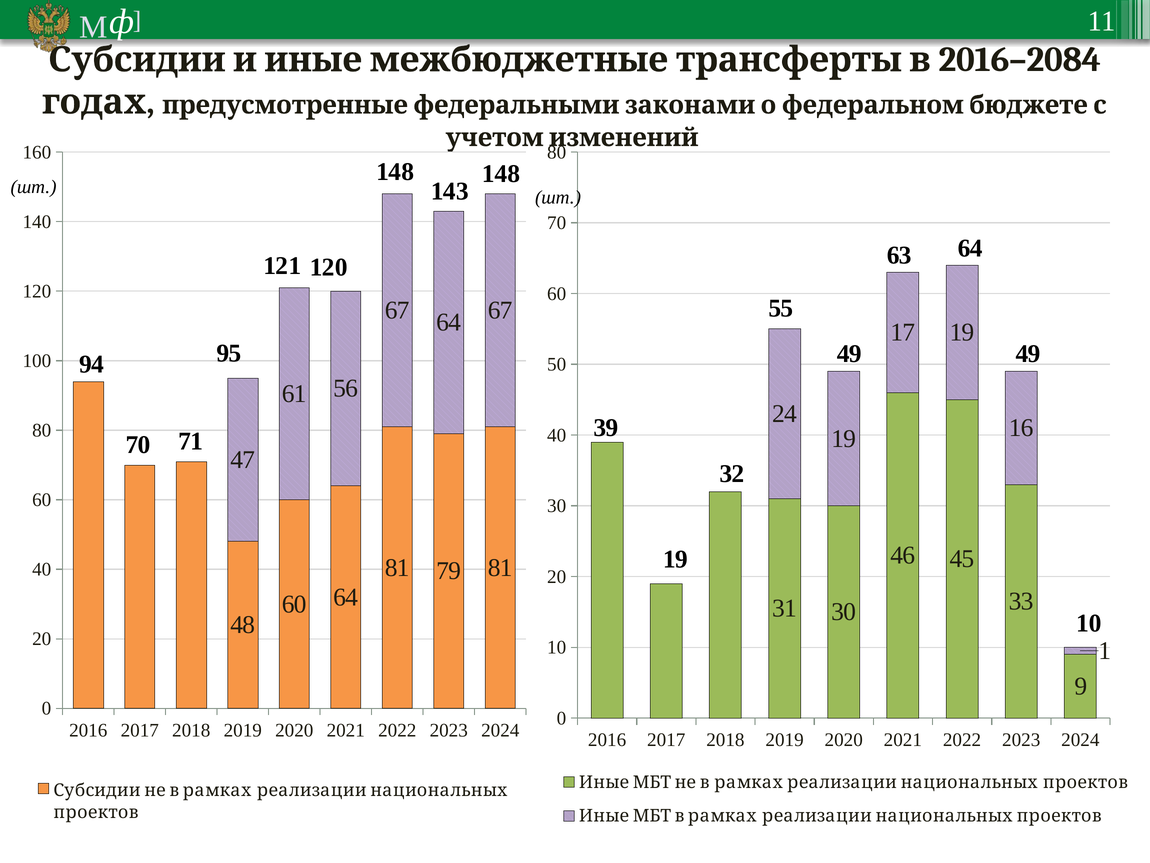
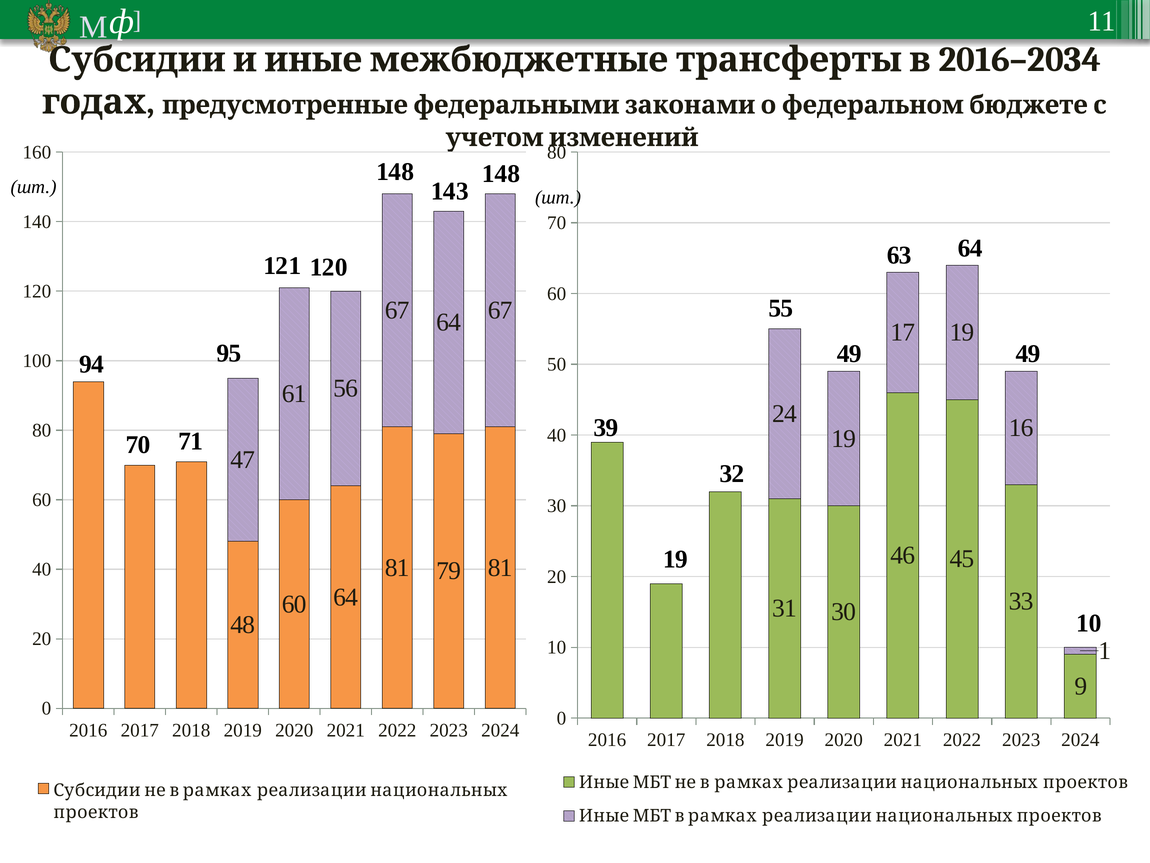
2016–2084: 2016–2084 -> 2016–2034 (1020, 60)
